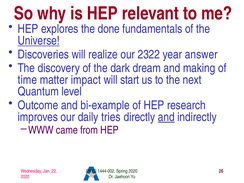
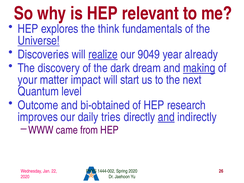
done: done -> think (109, 29)
realize underline: none -> present (103, 54)
2322: 2322 -> 9049 (149, 54)
answer: answer -> already (201, 54)
making underline: none -> present (199, 68)
time: time -> your (27, 80)
bi-example: bi-example -> bi-obtained (105, 105)
